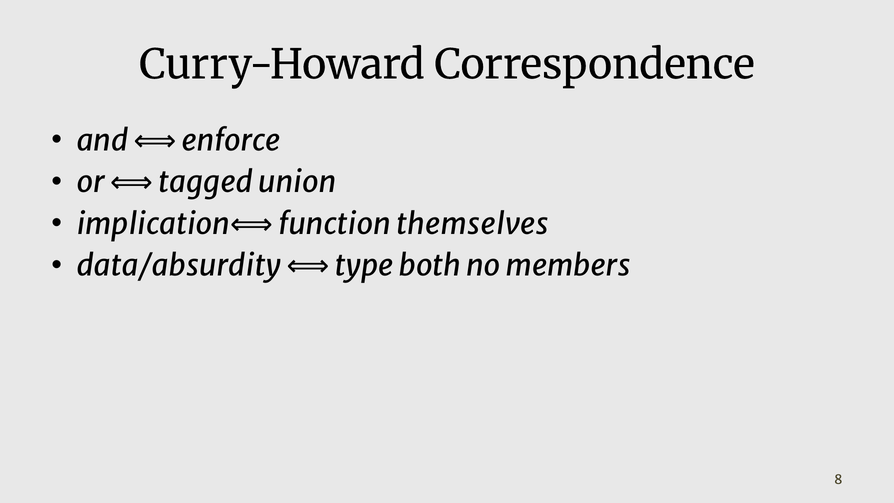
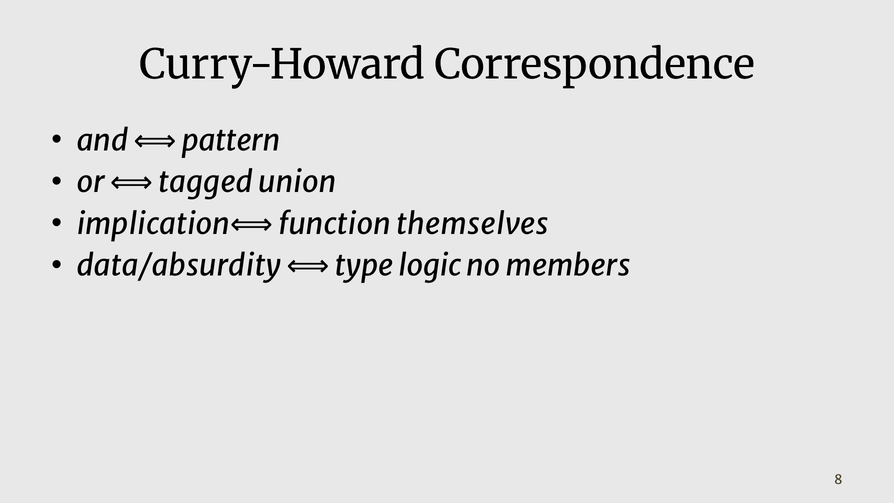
enforce: enforce -> pattern (231, 141)
both: both -> logic (430, 266)
